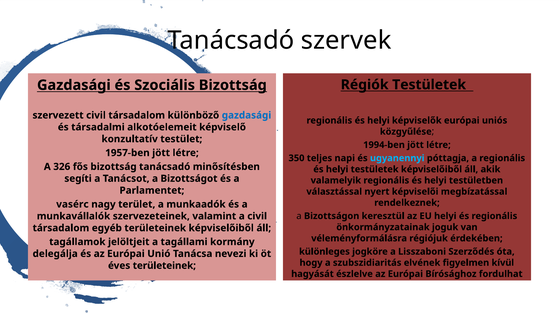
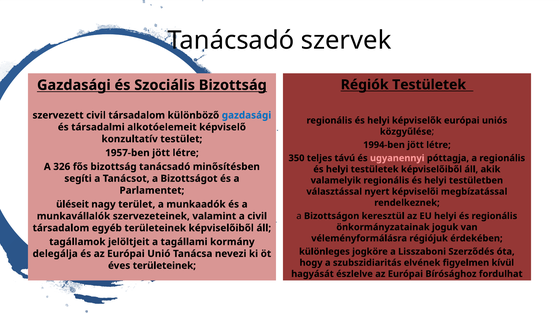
napi: napi -> távú (345, 158)
ugyanennyi colour: light blue -> pink (397, 158)
vasérc: vasérc -> üléseit (73, 205)
